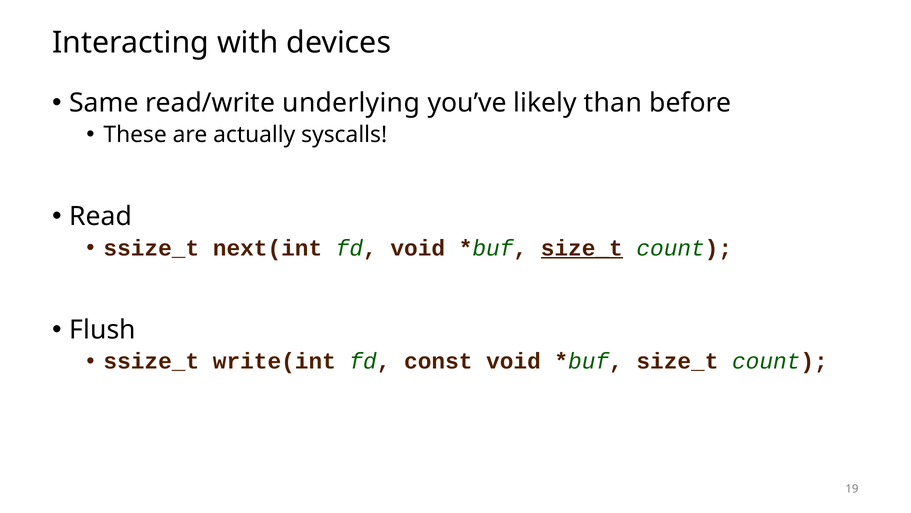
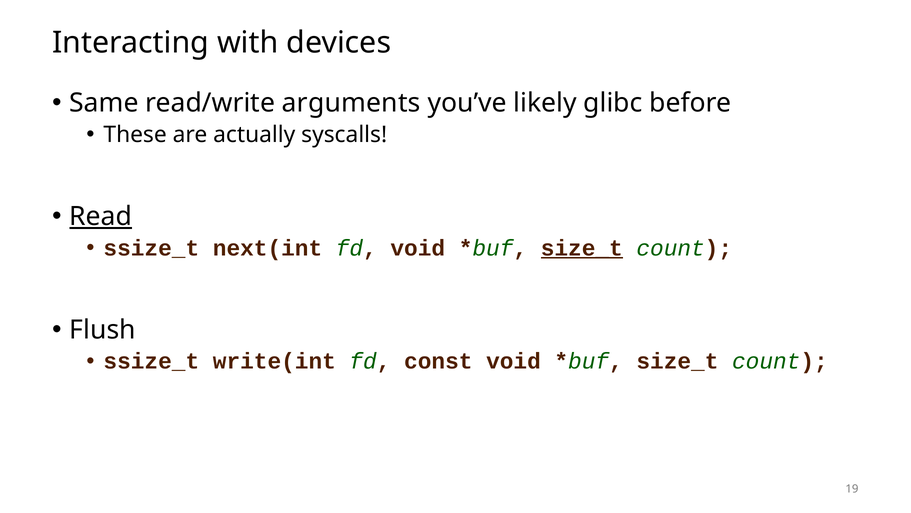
underlying: underlying -> arguments (351, 103)
than: than -> glibc (613, 103)
Read underline: none -> present (101, 216)
